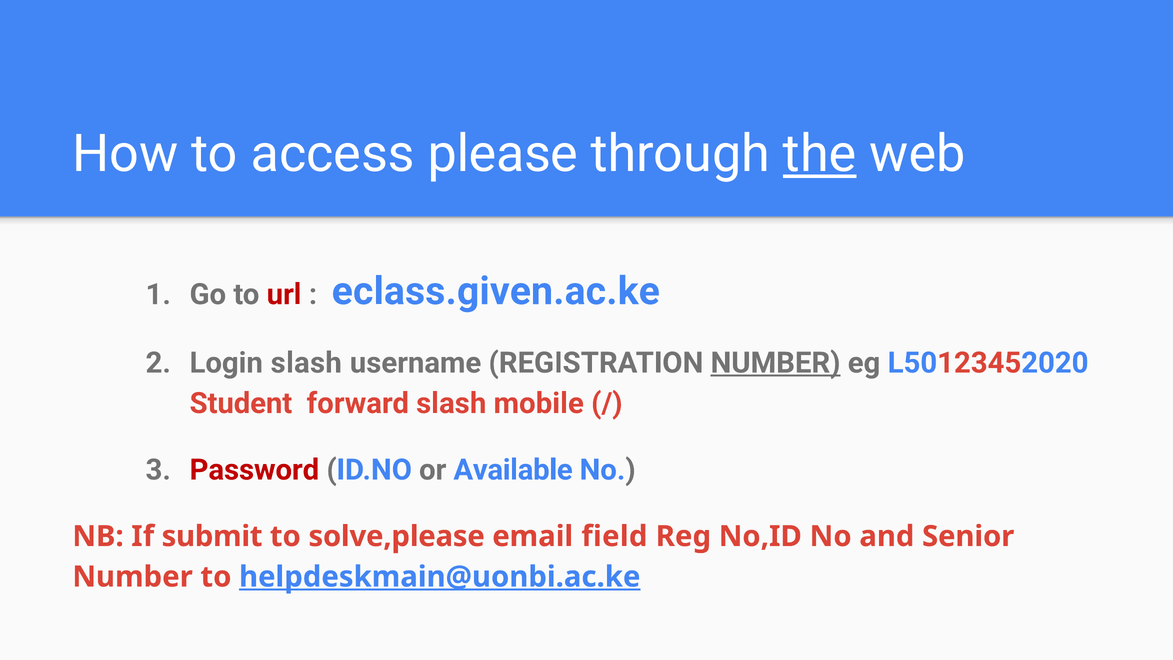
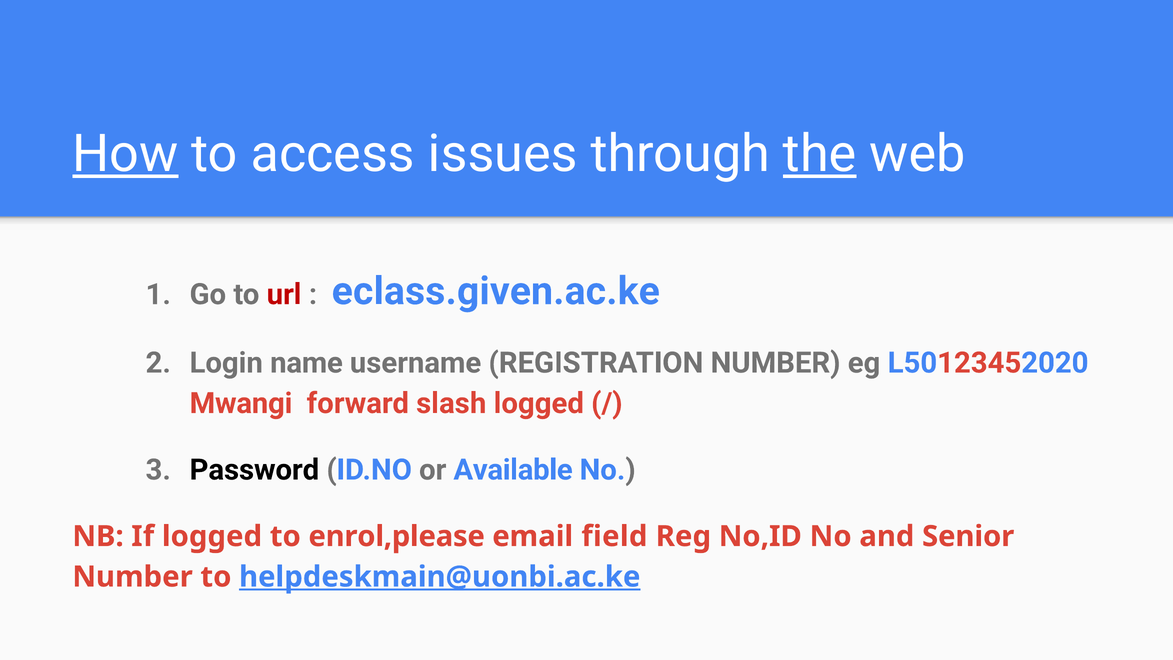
How underline: none -> present (125, 154)
please: please -> issues (503, 154)
Login slash: slash -> name (306, 363)
NUMBER underline: present -> none (776, 363)
Student: Student -> Mwangi (241, 403)
slash mobile: mobile -> logged (539, 403)
Password colour: red -> black (254, 470)
If submit: submit -> logged (212, 536)
solve,please: solve,please -> enrol,please (397, 536)
